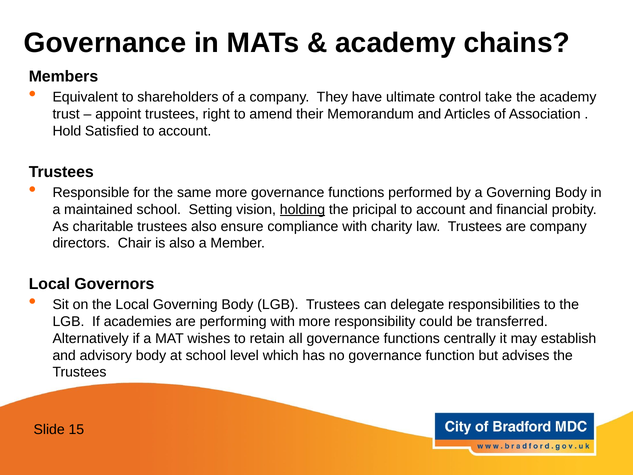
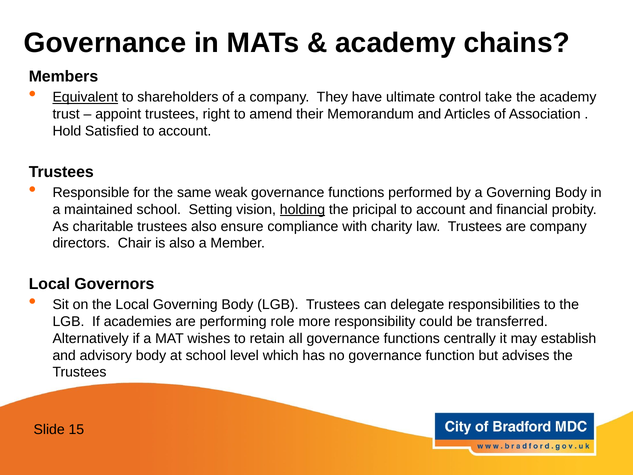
Equivalent underline: none -> present (85, 97)
same more: more -> weak (231, 193)
performing with: with -> role (283, 322)
